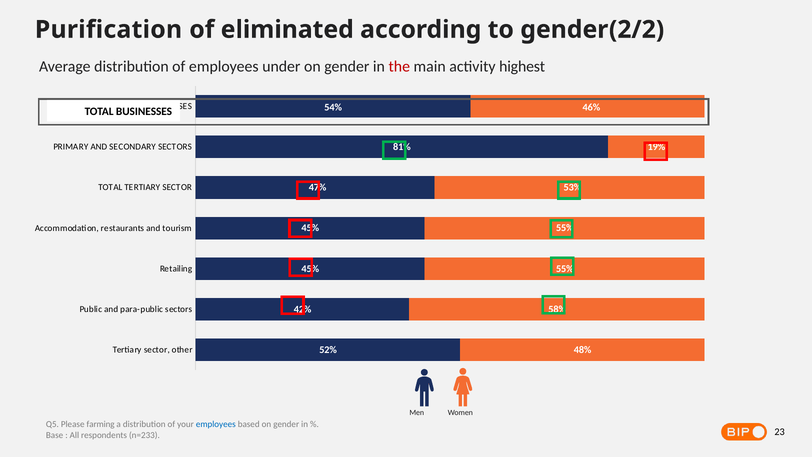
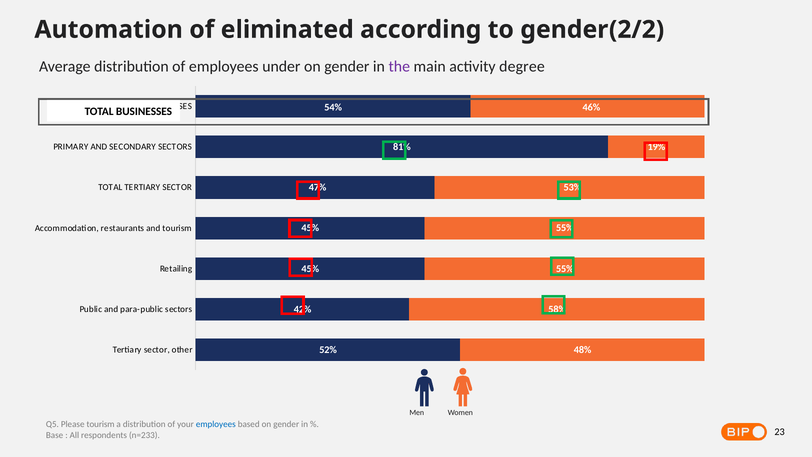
Purification: Purification -> Automation (109, 30)
the colour: red -> purple (399, 66)
highest: highest -> degree (522, 66)
Please farming: farming -> tourism (101, 424)
